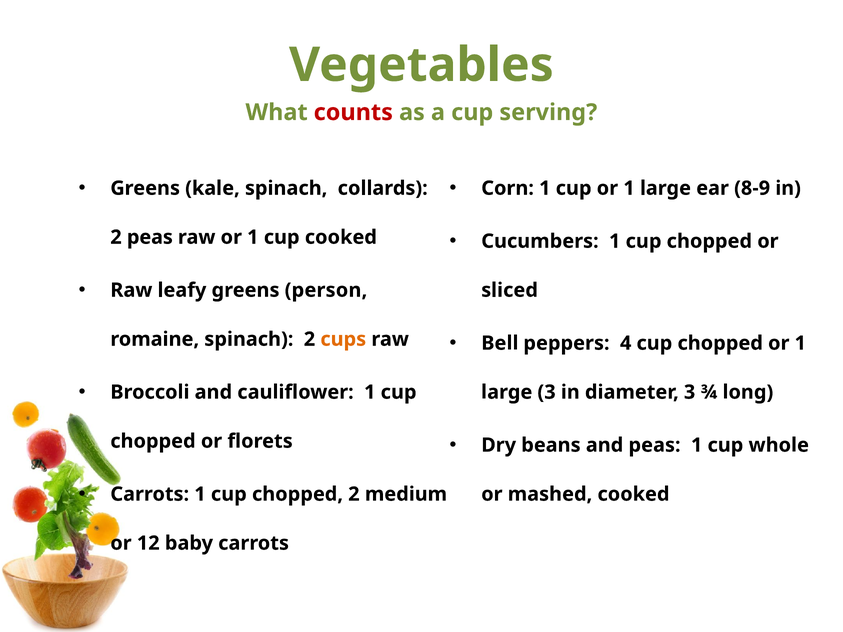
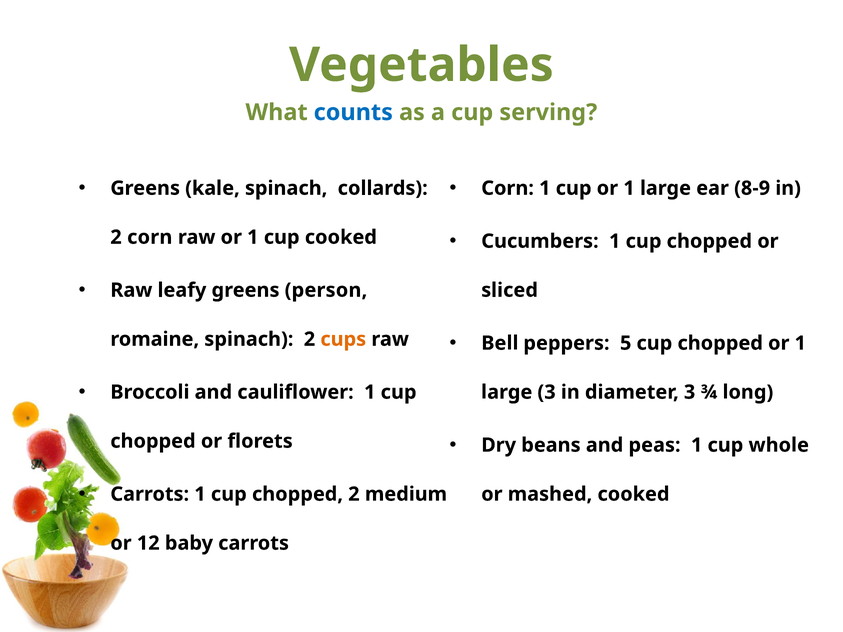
counts colour: red -> blue (353, 112)
2 peas: peas -> corn (150, 237)
4: 4 -> 5 (626, 343)
